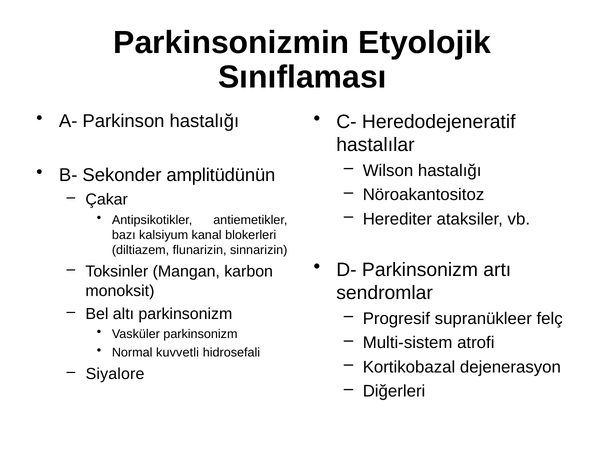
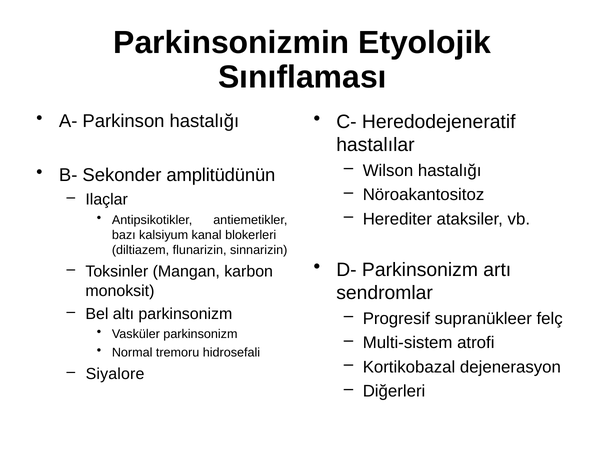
Çakar: Çakar -> Ilaçlar (107, 200)
kuvvetli: kuvvetli -> tremoru (178, 353)
